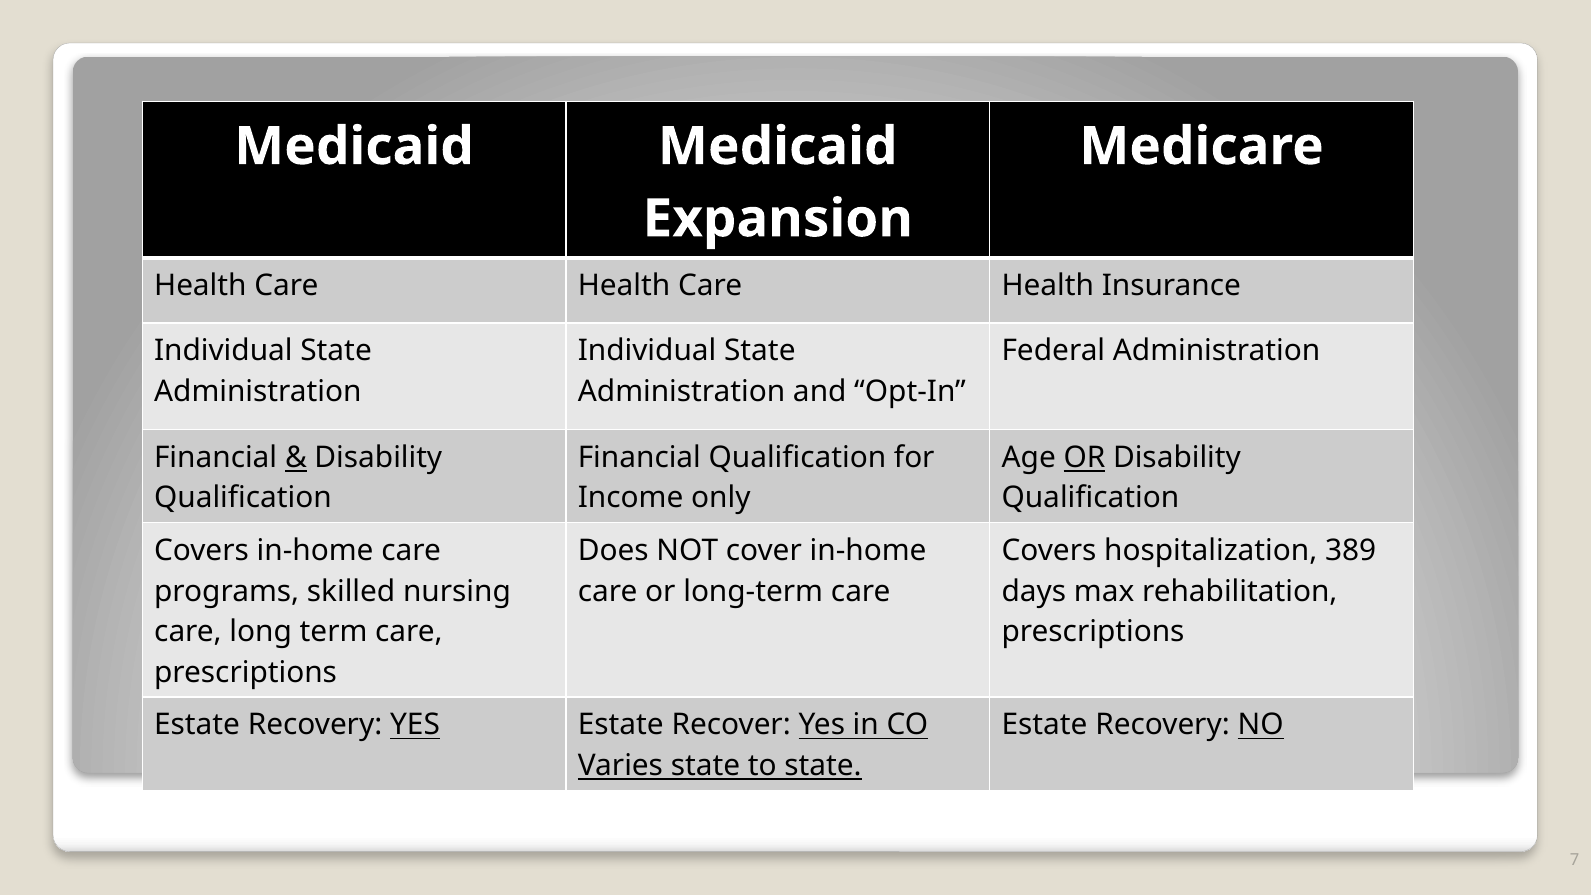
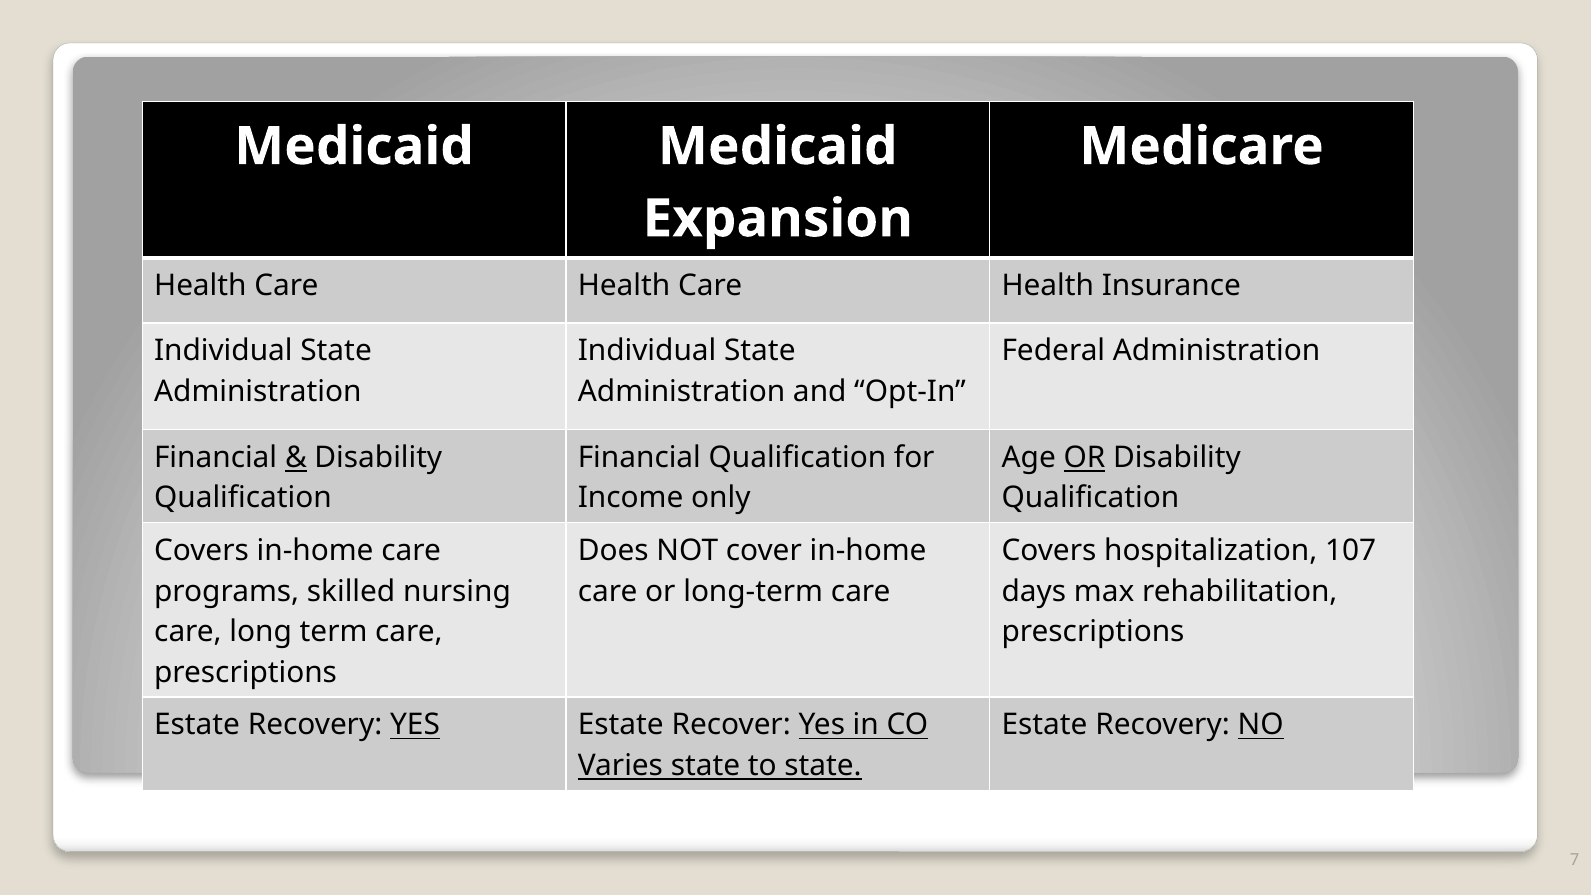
389: 389 -> 107 (1351, 551)
